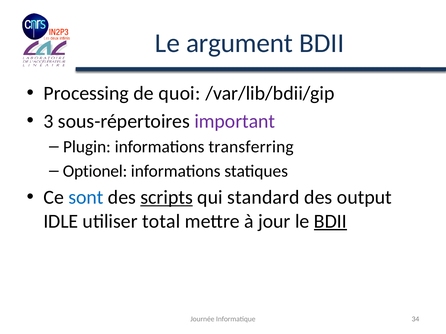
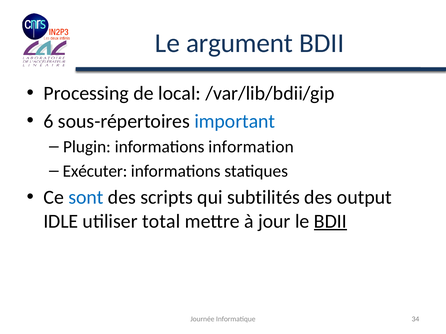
quoi: quoi -> local (179, 94)
3: 3 -> 6 (49, 121)
important colour: purple -> blue (235, 121)
transferring: transferring -> information (251, 147)
Optionel: Optionel -> Exécuter (95, 171)
scripts underline: present -> none (167, 198)
standard: standard -> subtilités (264, 198)
